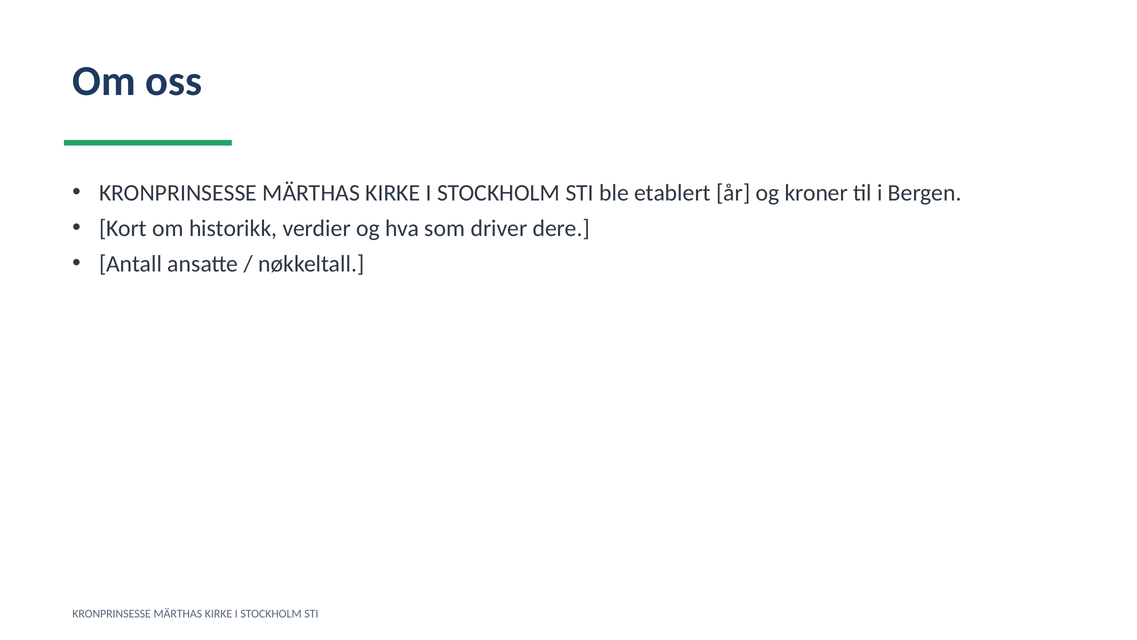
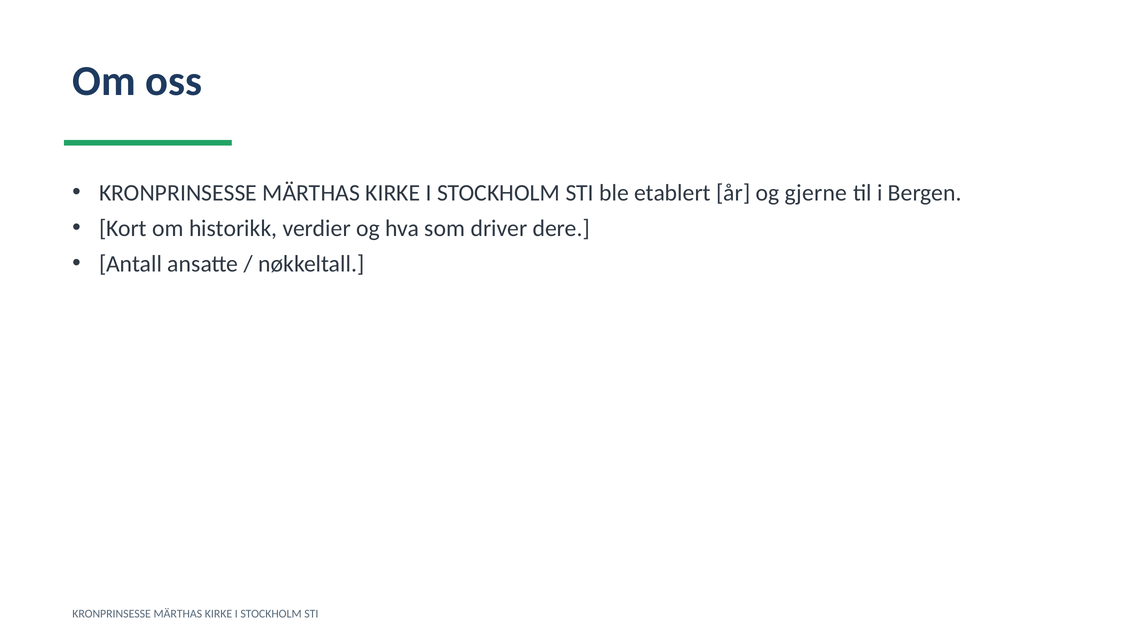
kroner: kroner -> gjerne (816, 193)
